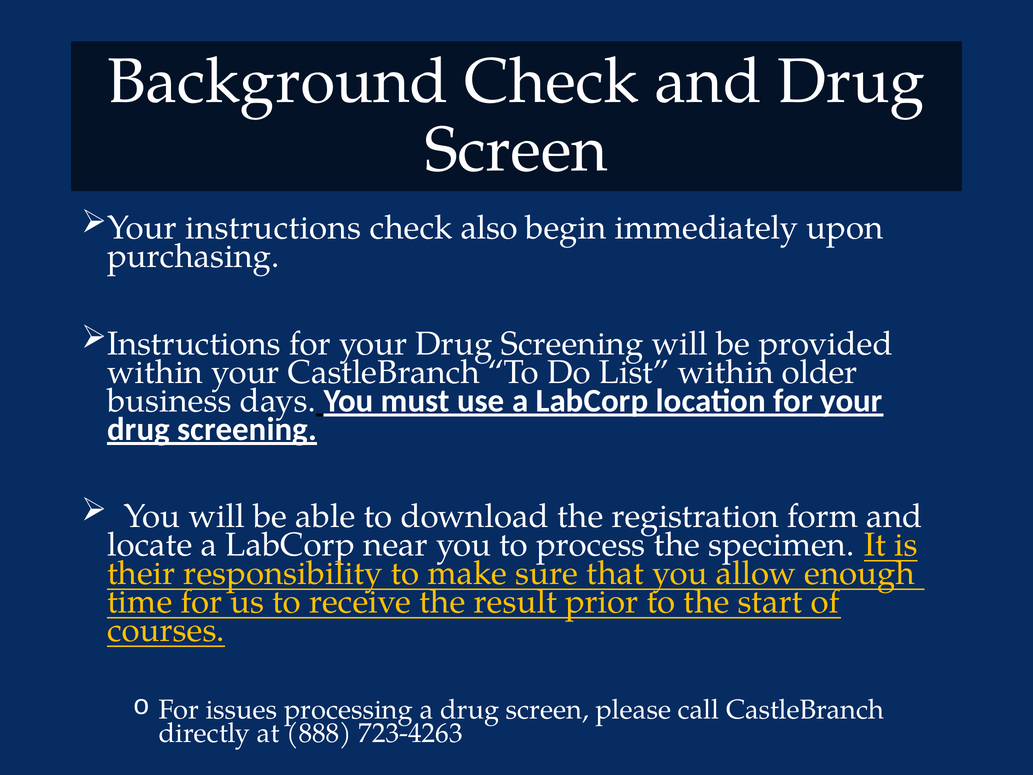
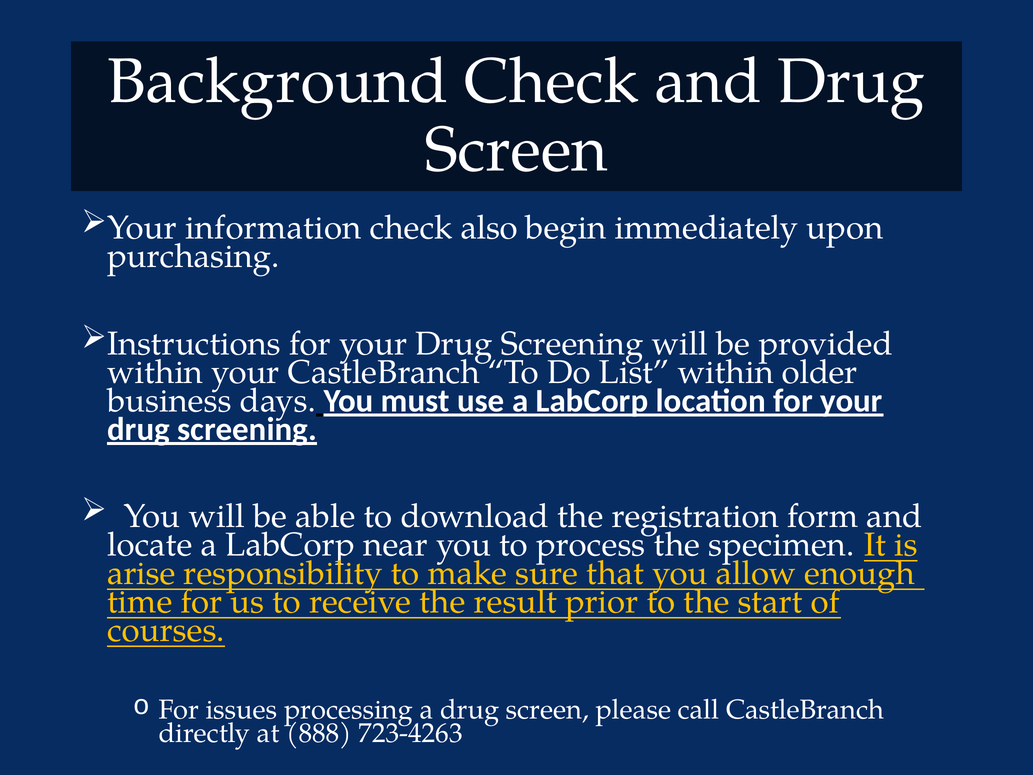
Your instructions: instructions -> information (273, 228)
their: their -> arise (141, 573)
